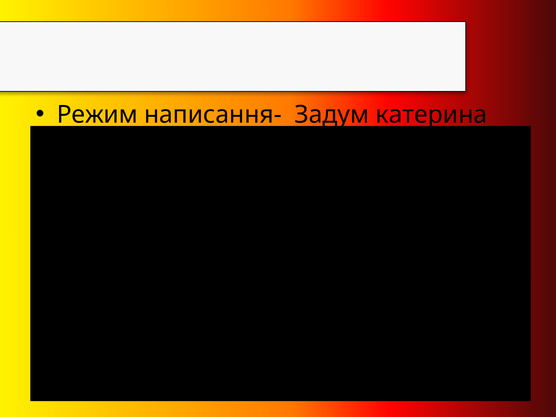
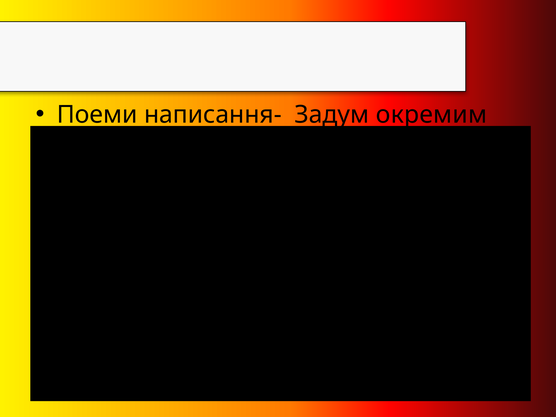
Режим: Режим -> Поеми (97, 115)
катерина: катерина -> окремим (431, 115)
